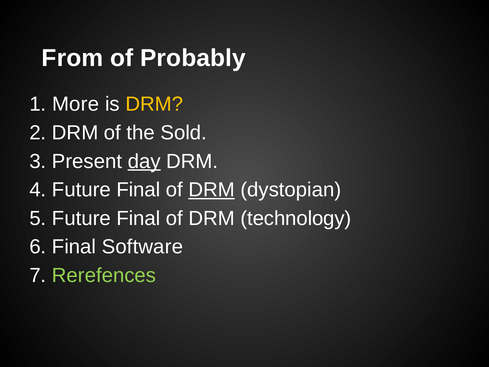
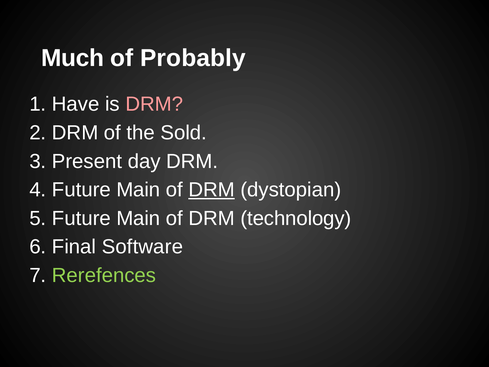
From: From -> Much (73, 58)
More: More -> Have (76, 104)
DRM colour: yellow -> pink (154, 104)
day underline: present -> none (144, 161)
4 Future Final: Final -> Main (138, 190)
5 Future Final: Final -> Main (138, 218)
